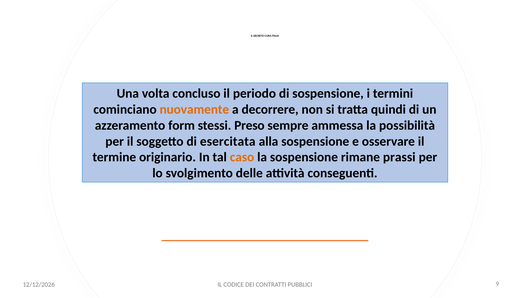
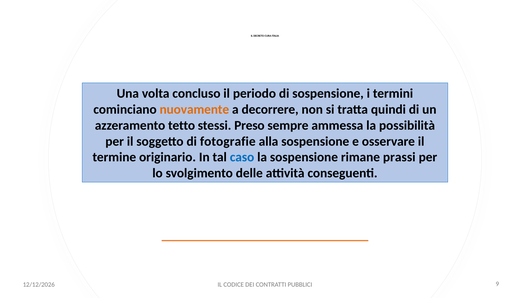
form: form -> tetto (182, 125)
esercitata: esercitata -> fotografie (228, 141)
caso colour: orange -> blue (242, 157)
